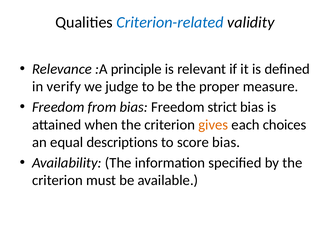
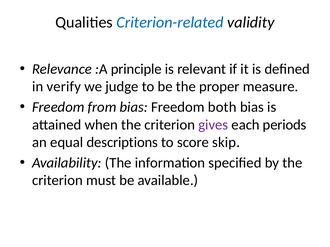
strict: strict -> both (222, 107)
gives colour: orange -> purple (213, 125)
choices: choices -> periods (285, 125)
score bias: bias -> skip (226, 143)
